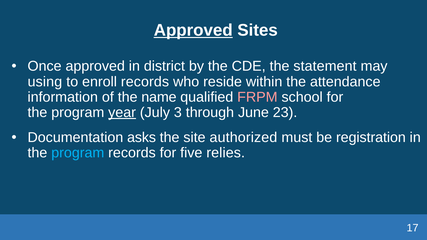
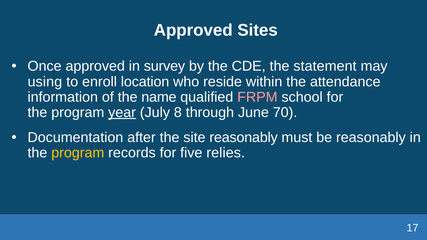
Approved underline: present -> none (193, 30)
district: district -> survey (164, 66)
enroll records: records -> location (145, 82)
3: 3 -> 8 (178, 112)
23: 23 -> 70 (285, 112)
asks: asks -> after (141, 138)
site authorized: authorized -> reasonably (244, 138)
be registration: registration -> reasonably (371, 138)
program colour: light blue -> yellow (78, 153)
